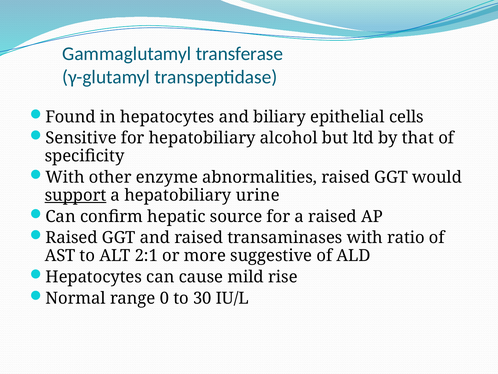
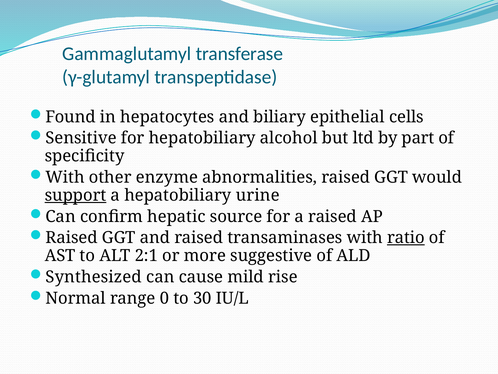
that: that -> part (418, 138)
ratio underline: none -> present (406, 238)
Hepatocytes: Hepatocytes -> Synthesized (94, 277)
